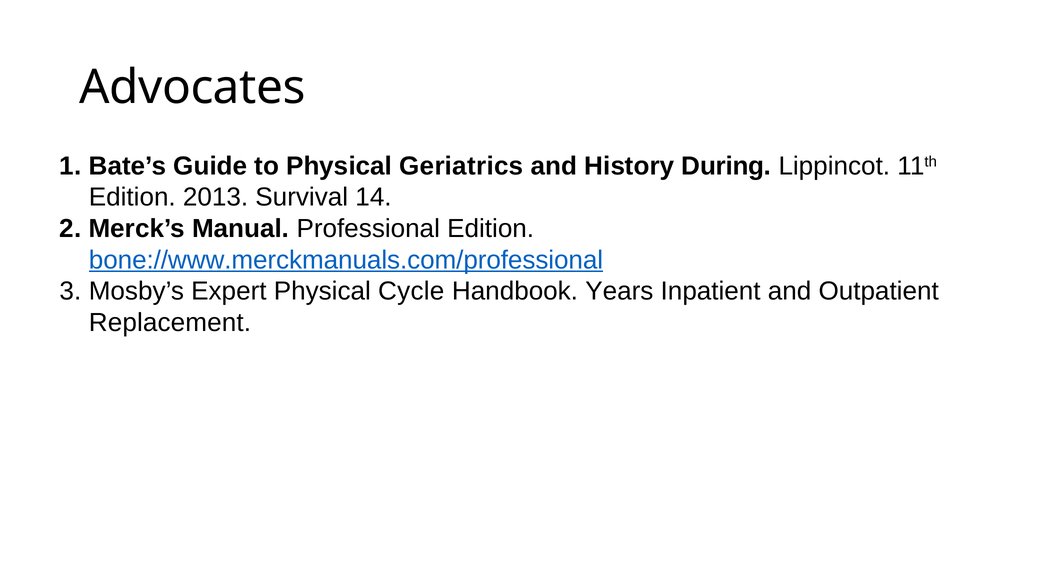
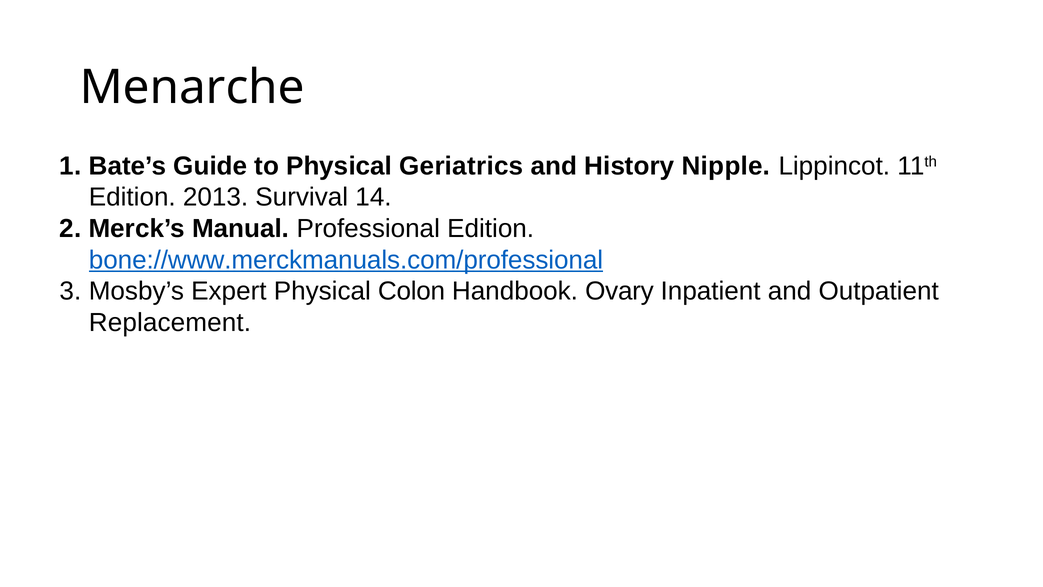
Advocates: Advocates -> Menarche (192, 88)
During: During -> Nipple (726, 166)
Cycle: Cycle -> Colon (412, 291)
Years: Years -> Ovary (619, 291)
